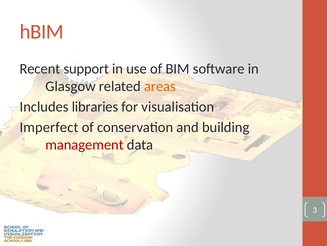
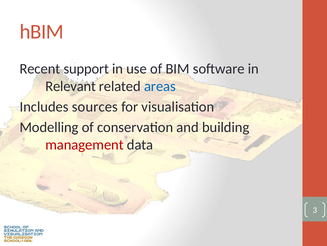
Glasgow: Glasgow -> Relevant (71, 86)
areas colour: orange -> blue (160, 86)
libraries: libraries -> sources (95, 106)
Imperfect: Imperfect -> Modelling (49, 127)
